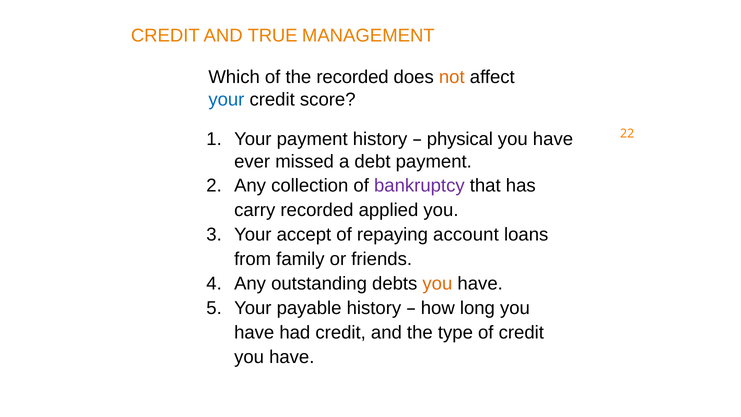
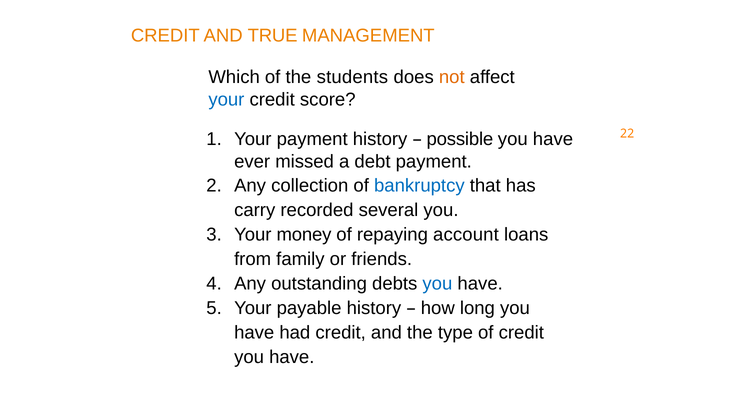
the recorded: recorded -> students (352, 77)
physical: physical -> possible (460, 139)
bankruptcy colour: purple -> blue (419, 186)
applied: applied -> several (388, 210)
accept: accept -> money (304, 235)
you colour: orange -> blue (437, 284)
